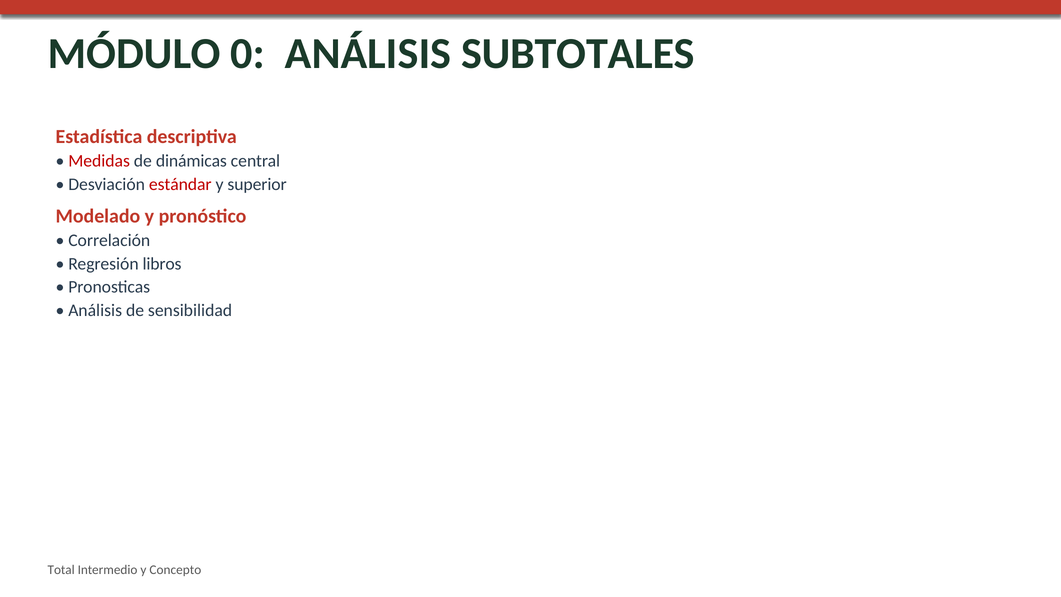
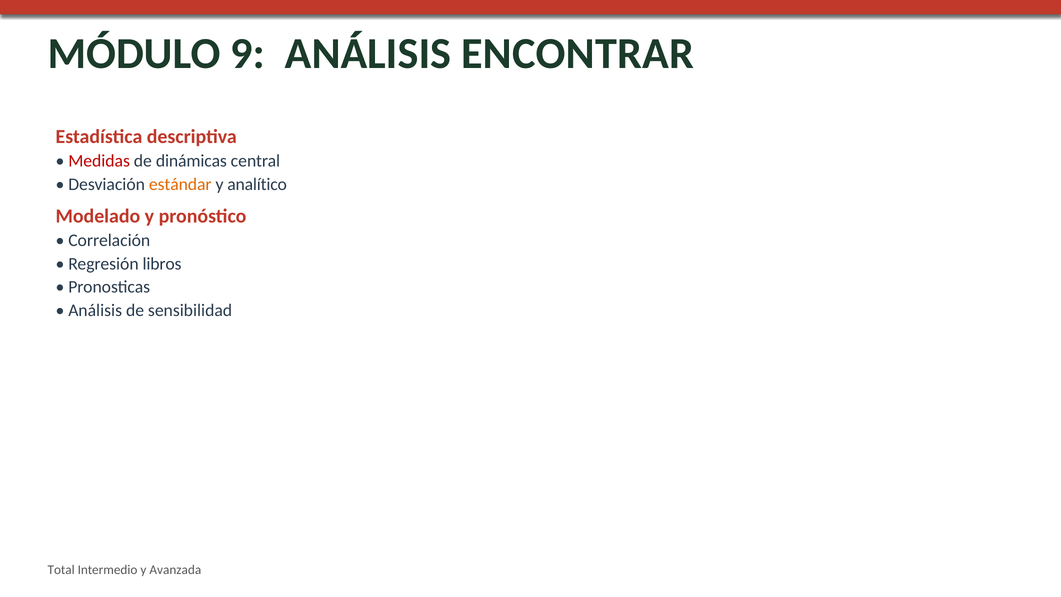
0: 0 -> 9 (248, 53)
SUBTOTALES: SUBTOTALES -> ENCONTRAR (578, 53)
estándar colour: red -> orange (180, 184)
superior: superior -> analítico (257, 184)
Concepto: Concepto -> Avanzada (175, 570)
